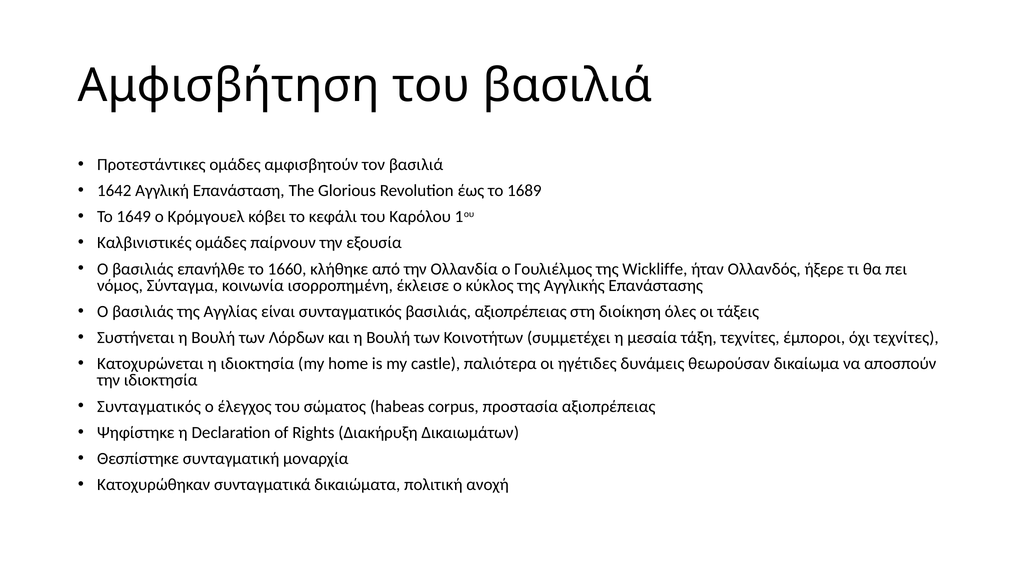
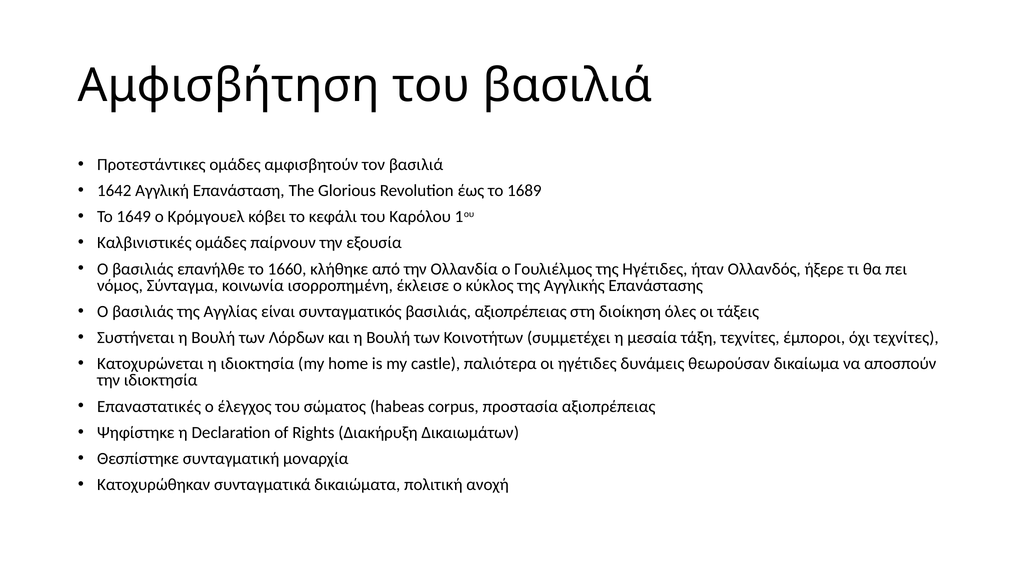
της Wickliffe: Wickliffe -> Ηγέτιδες (655, 269)
Συνταγματικός: Συνταγματικός -> Επαναστατικές (149, 406)
